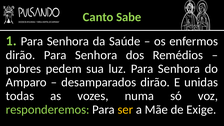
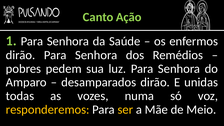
Sabe: Sabe -> Ação (129, 17)
responderemos colour: light green -> yellow (48, 110)
Exige: Exige -> Meio (201, 110)
